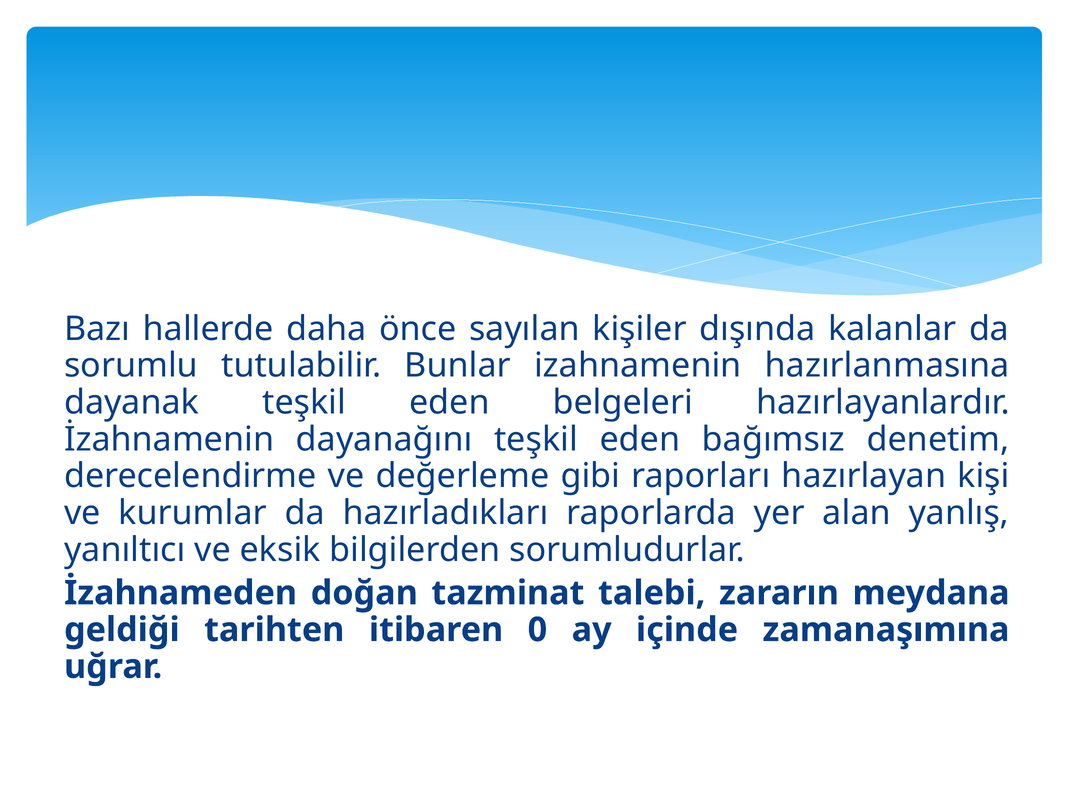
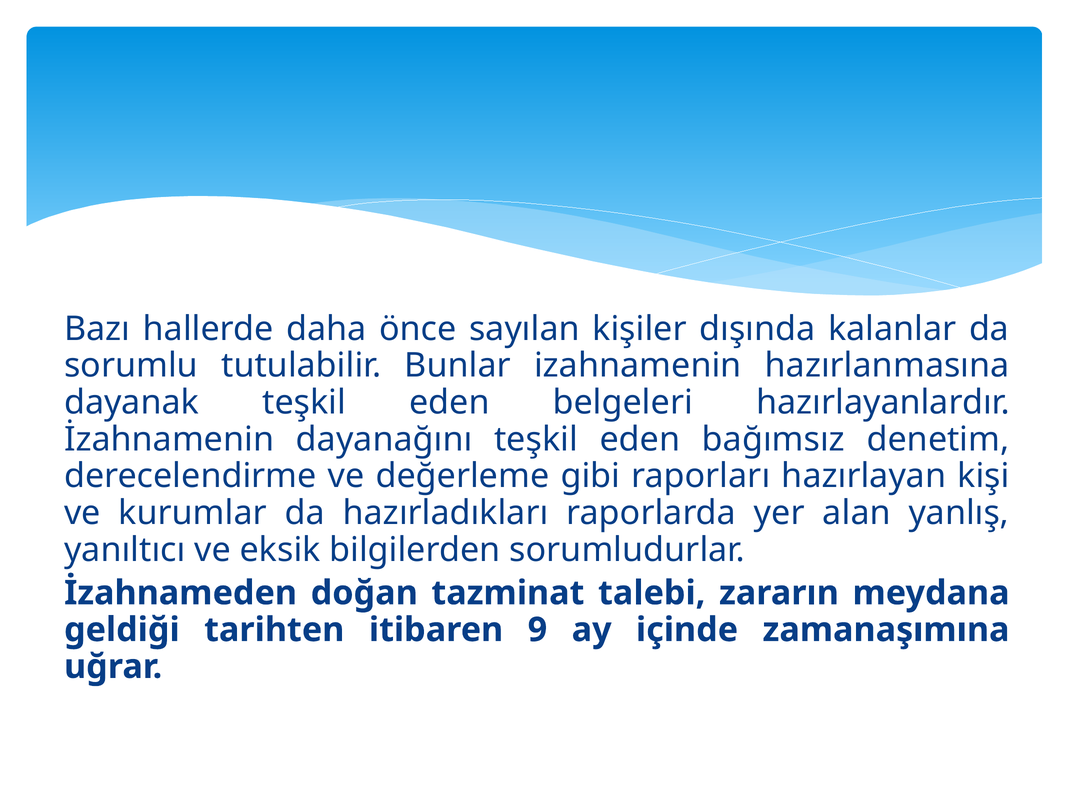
0: 0 -> 9 (537, 630)
